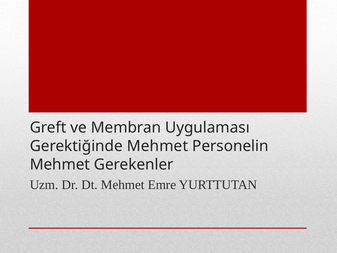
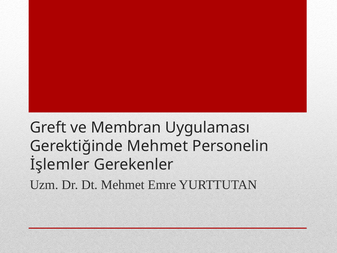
Mehmet: Mehmet -> İşlemler (60, 164)
